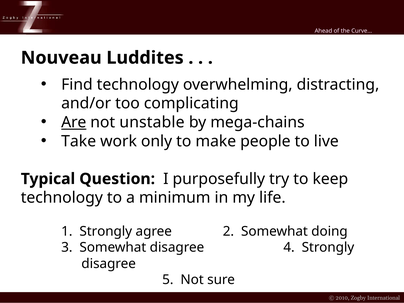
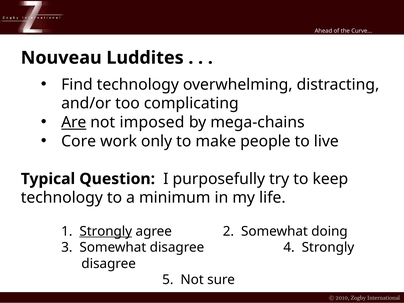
unstable: unstable -> imposed (152, 122)
Take: Take -> Core (79, 141)
Strongly underline: none -> present (106, 231)
